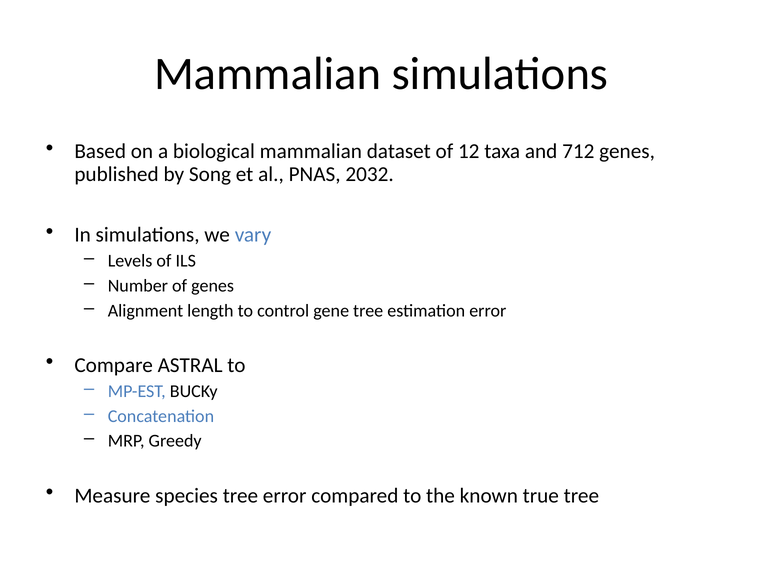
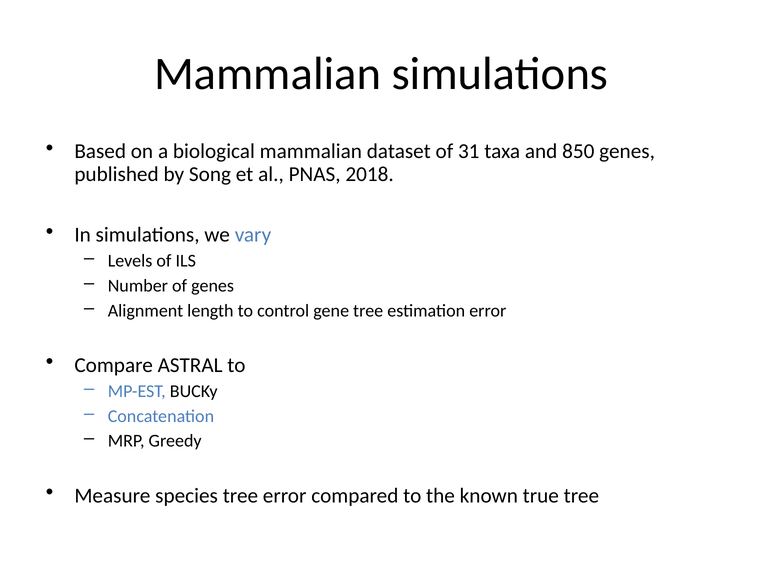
12: 12 -> 31 (469, 152)
712: 712 -> 850 (578, 152)
2032: 2032 -> 2018 (370, 174)
